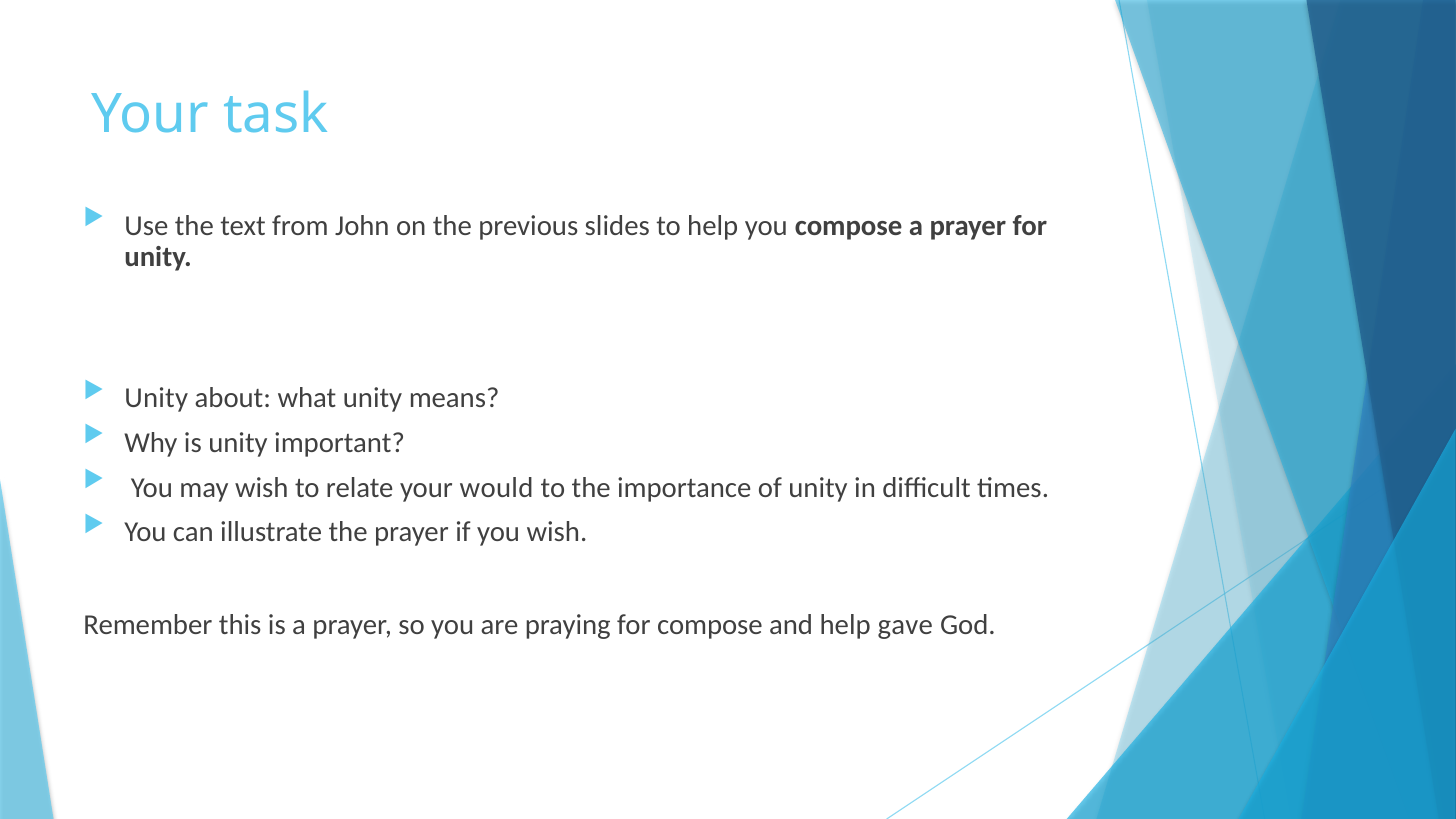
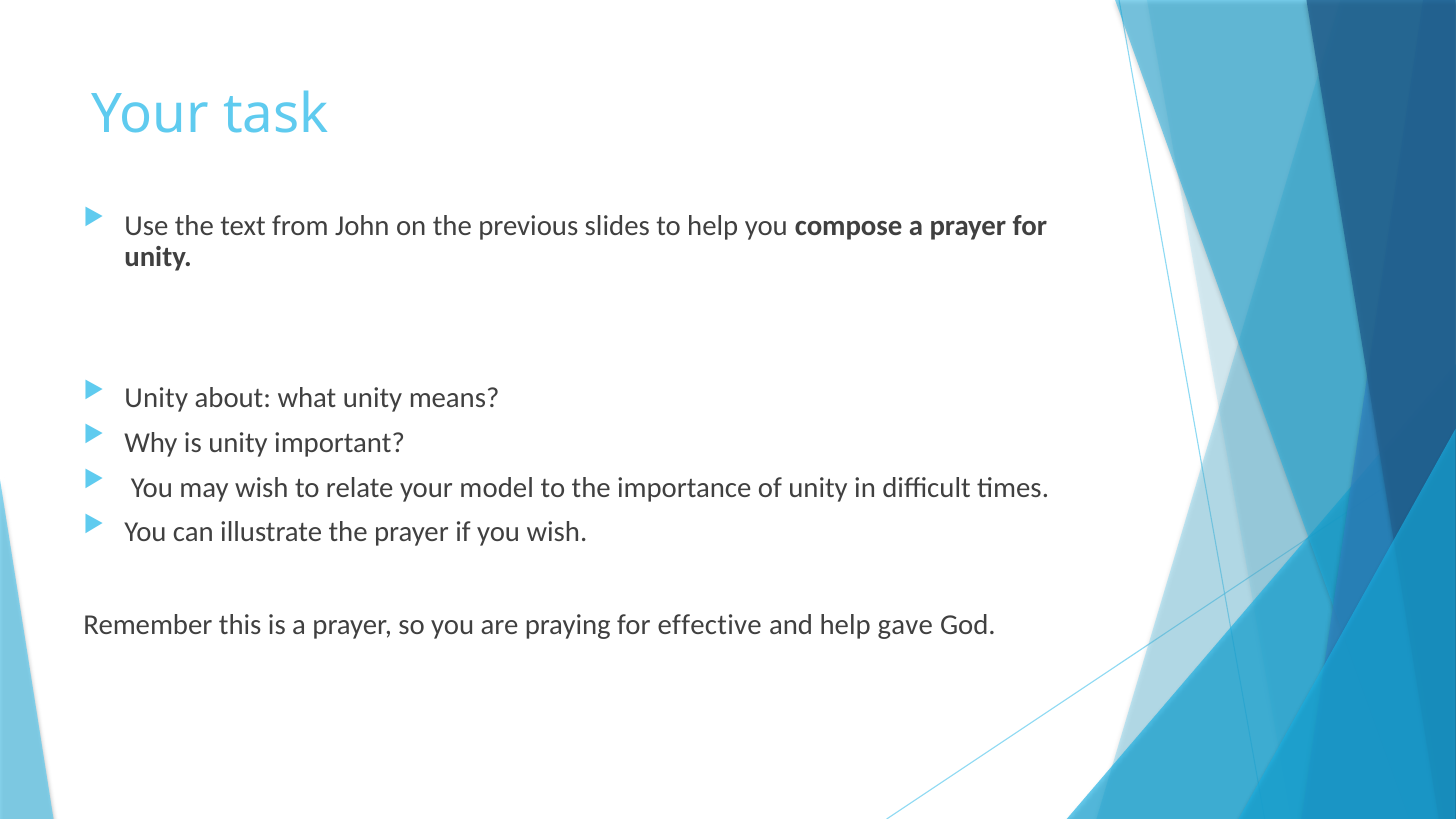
would: would -> model (497, 488)
for compose: compose -> effective (710, 625)
